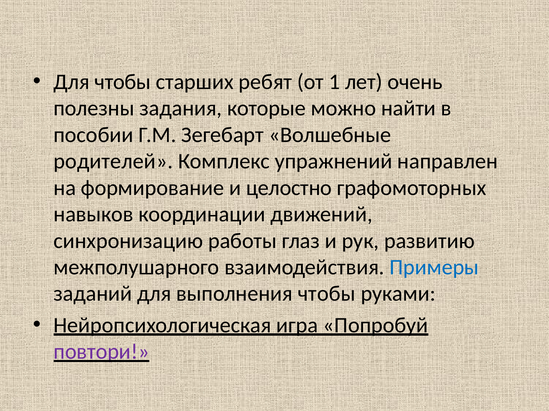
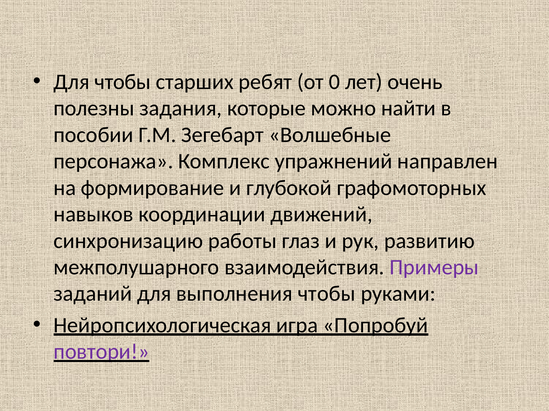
1: 1 -> 0 (334, 82)
родителей: родителей -> персонажа (113, 162)
целостно: целостно -> глубокой (289, 188)
Примеры colour: blue -> purple (434, 268)
